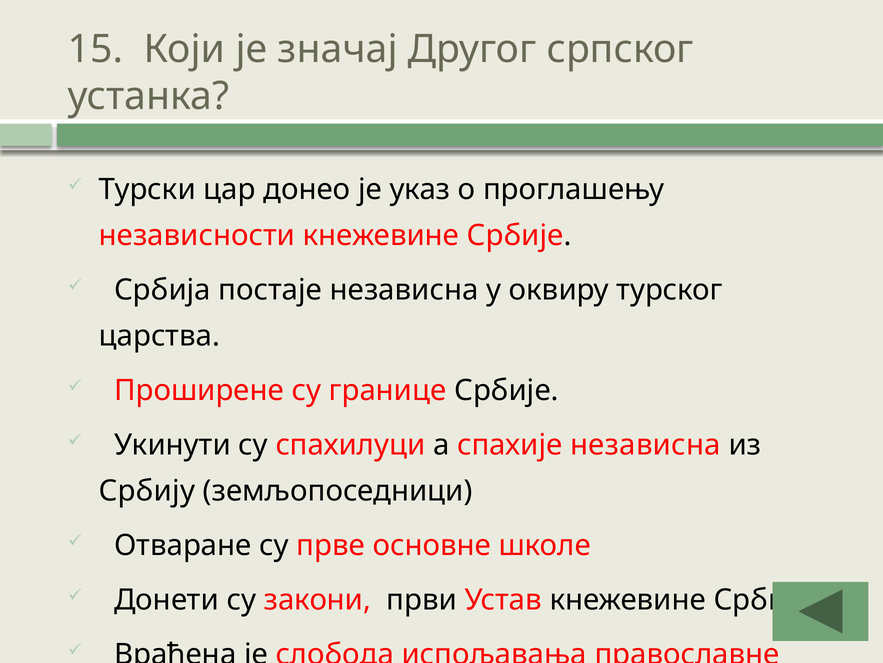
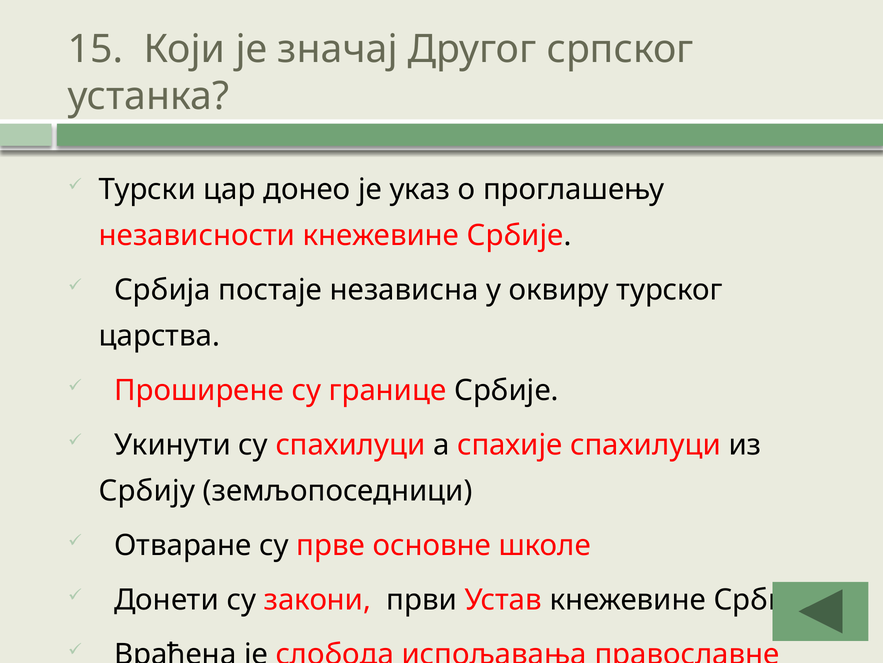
спахије независна: независна -> спахилуци (646, 444)
